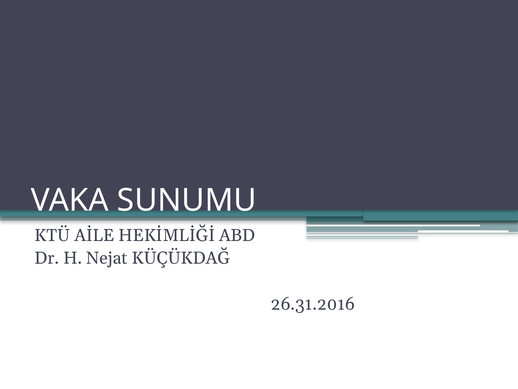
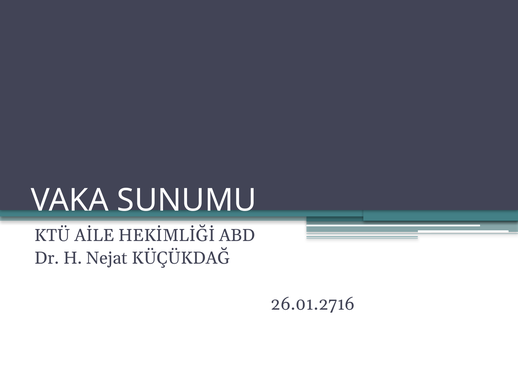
26.31.2016: 26.31.2016 -> 26.01.2716 (313, 304)
